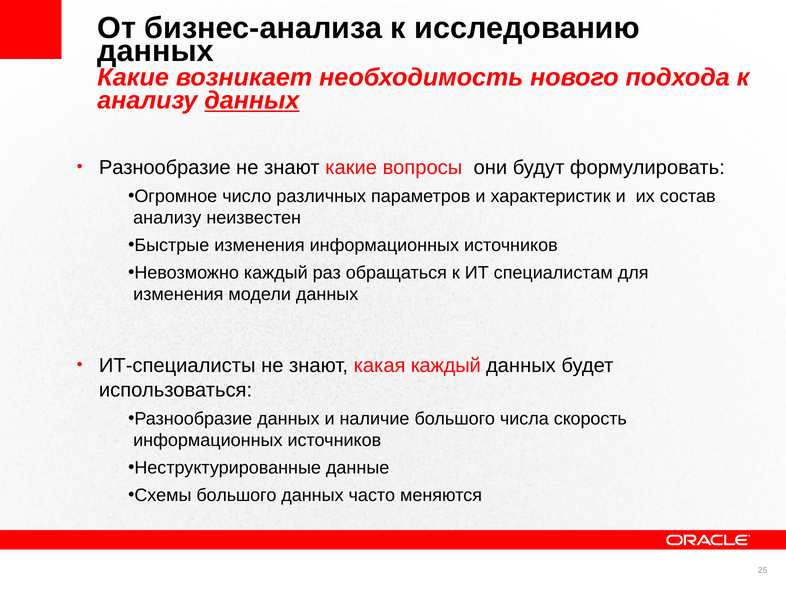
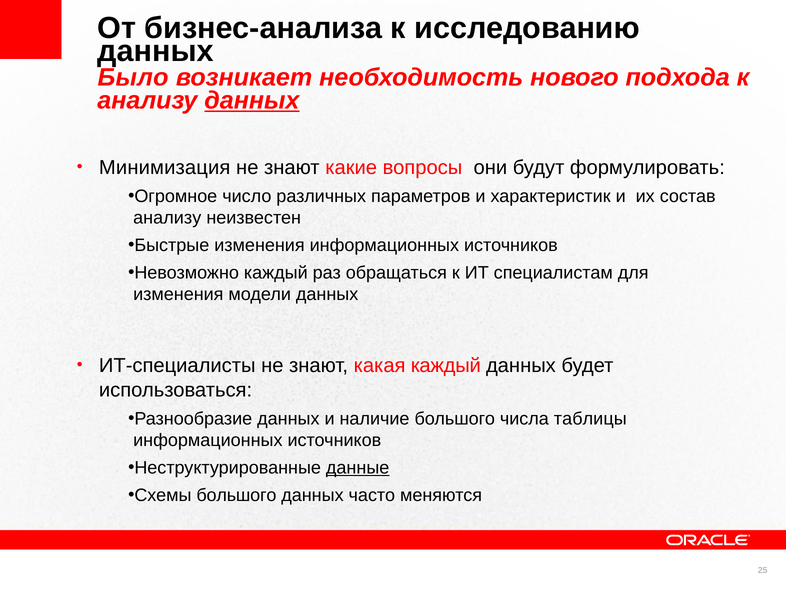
Какие: Какие -> Было (133, 77)
Разнообразие: Разнообразие -> Минимизация (165, 168)
скорость: скорость -> таблицы (590, 419)
данные underline: none -> present (358, 468)
